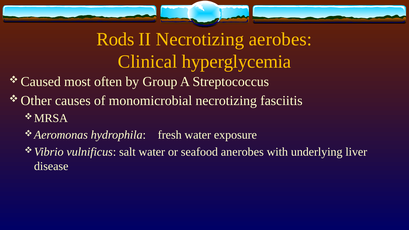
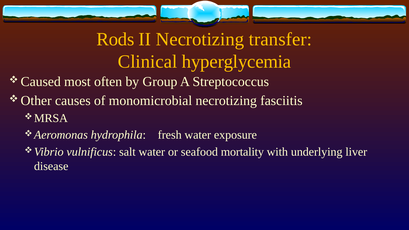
aerobes: aerobes -> transfer (281, 39)
anerobes: anerobes -> mortality (242, 152)
